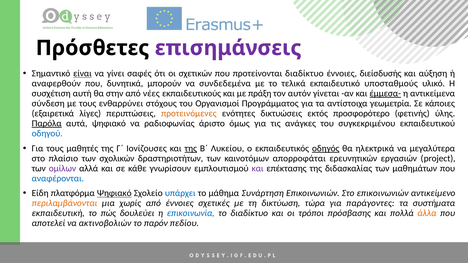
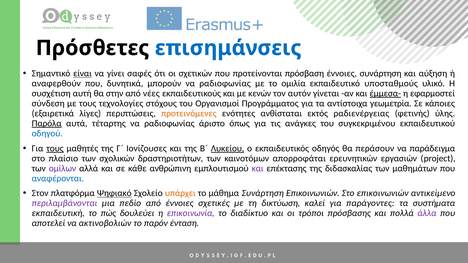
επισημάνσεις colour: purple -> blue (228, 48)
προτείνονται διαδίκτυο: διαδίκτυο -> πρόσβαση (304, 74)
έννοιες διείσδυσής: διείσδυσής -> συνάρτηση (381, 74)
μπορούν να συνδεδεμένα: συνδεδεμένα -> ραδιοφωνίας (225, 84)
τελικά: τελικά -> ομιλία (294, 84)
πράξη: πράξη -> κενών (260, 94)
αντικείμενα: αντικείμενα -> εφαρμοστεί (433, 94)
ενθαρρύνει: ενθαρρύνει -> τεχνολογίες (121, 104)
δικτυώσεις: δικτυώσεις -> ανθίσταται (281, 114)
προσφορότερο: προσφορότερο -> ραδιενέργειας (361, 114)
αυτά ψηφιακό: ψηφιακό -> τέταρτης (109, 124)
όμως: όμως -> όπως (240, 124)
τους underline: none -> present (55, 148)
της underline: present -> none (191, 148)
Λυκείου underline: none -> present (228, 148)
οδηγός underline: present -> none (326, 148)
ηλεκτρικά: ηλεκτρικά -> περάσουν (375, 148)
μεγαλύτερα: μεγαλύτερα -> παράδειγμα (432, 148)
γνωρίσουν: γνωρίσουν -> ανθρώπινη (170, 168)
Είδη: Είδη -> Στον (40, 193)
υπάρχει colour: blue -> orange (180, 193)
περιλαμβάνονται colour: orange -> purple (64, 203)
χωρίς: χωρίς -> πεδίο (130, 203)
τώρα: τώρα -> καλεί (315, 203)
επικοινωνία colour: blue -> purple (191, 213)
άλλα colour: orange -> purple (427, 213)
πεδίου: πεδίου -> ένταση (184, 223)
